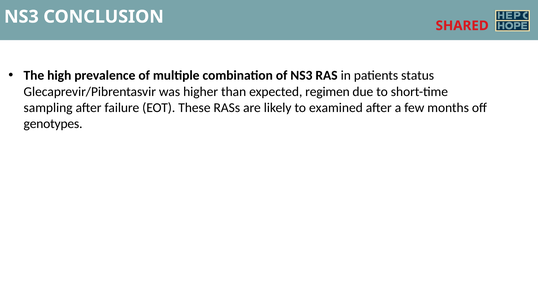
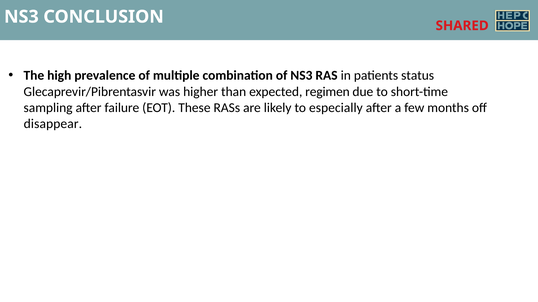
examined: examined -> especially (336, 108)
genotypes: genotypes -> disappear (53, 124)
